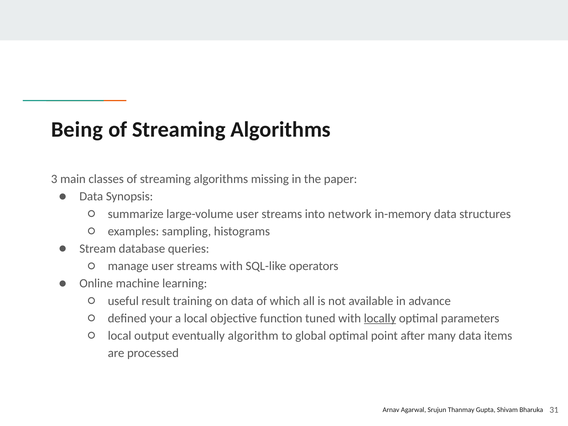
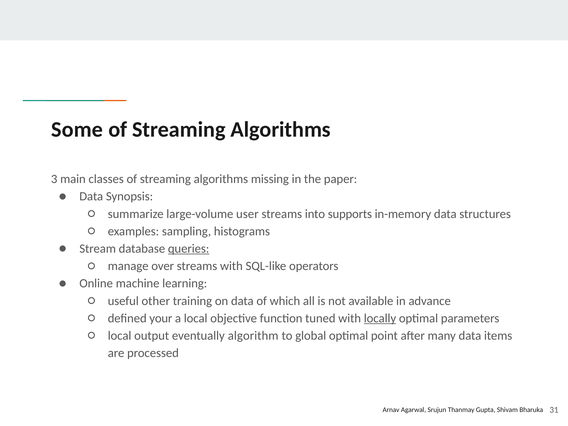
Being: Being -> Some (77, 130)
network: network -> supports (350, 214)
queries underline: none -> present (189, 249)
manage user: user -> over (163, 266)
result: result -> other (156, 301)
